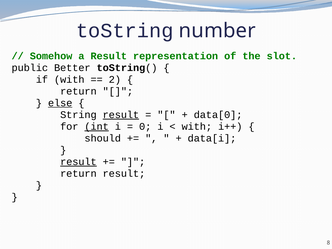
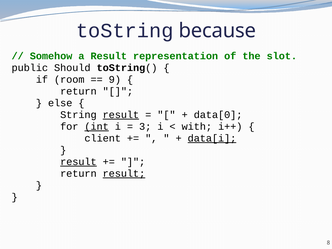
number: number -> because (217, 31)
Better: Better -> Should (72, 68)
if with: with -> room (69, 79)
2: 2 -> 9 (115, 79)
else underline: present -> none (60, 103)
0: 0 -> 3 (145, 126)
should: should -> client (103, 138)
data[i underline: none -> present (212, 138)
result underline: none -> present (124, 174)
